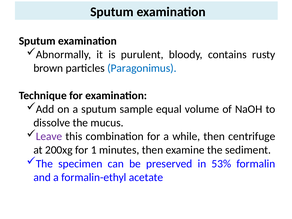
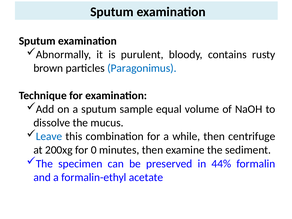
Leave colour: purple -> blue (49, 136)
1: 1 -> 0 (94, 150)
53%: 53% -> 44% (221, 164)
